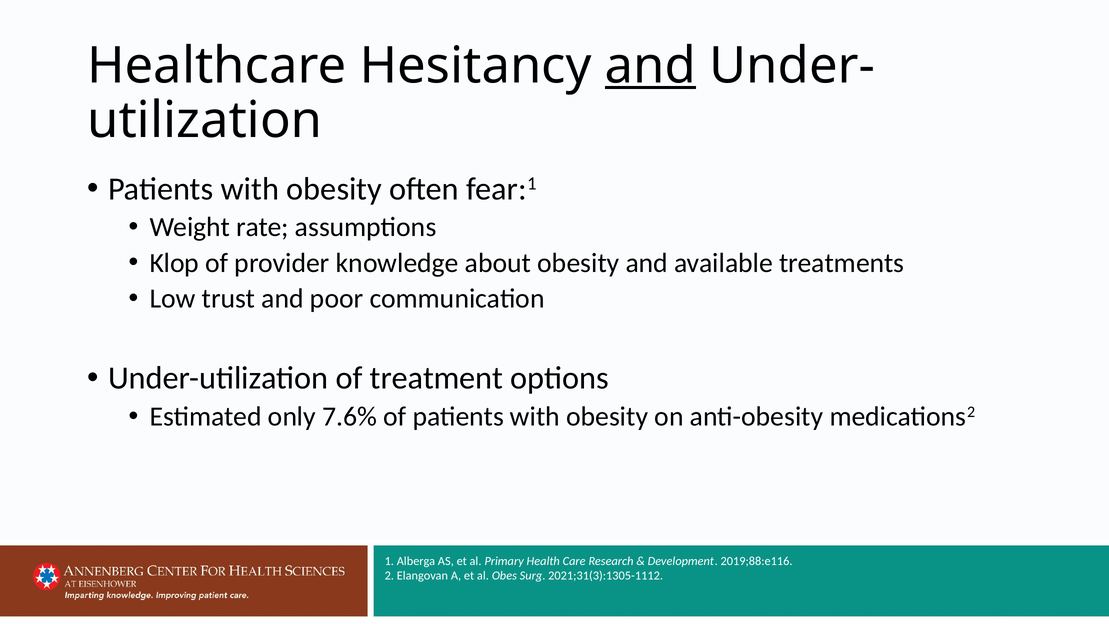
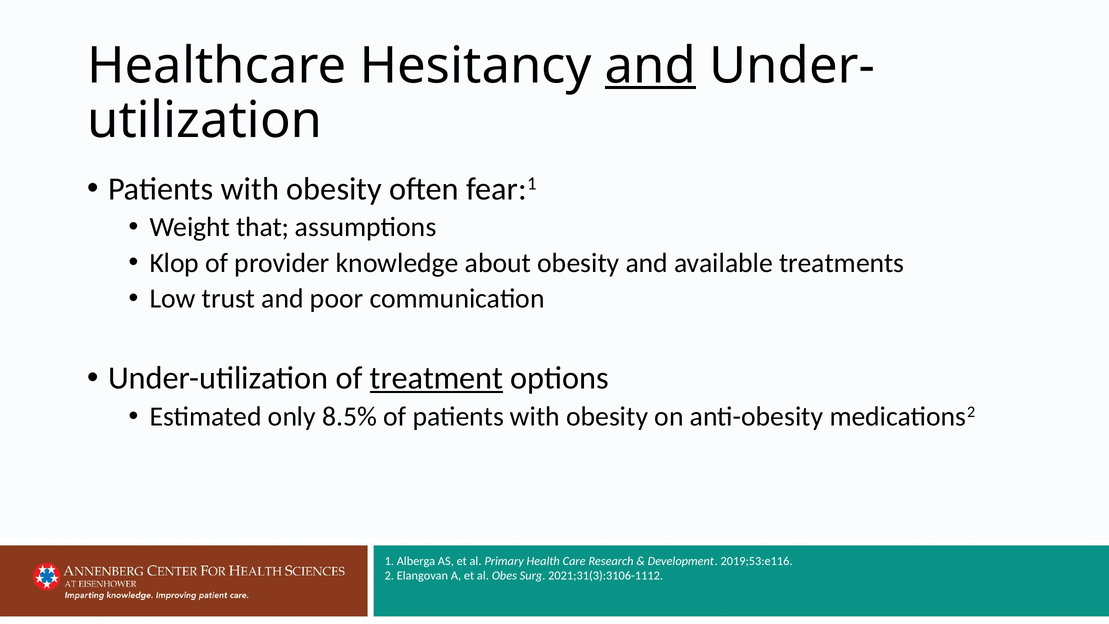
rate: rate -> that (263, 227)
treatment underline: none -> present (436, 378)
7.6%: 7.6% -> 8.5% (350, 416)
2019;88:e116: 2019;88:e116 -> 2019;53:e116 (757, 561)
2021;31(3):1305-1112: 2021;31(3):1305-1112 -> 2021;31(3):3106-1112 (606, 576)
